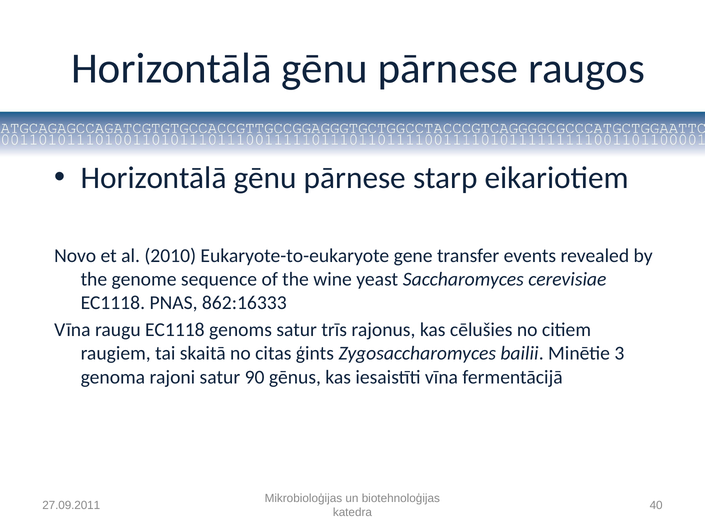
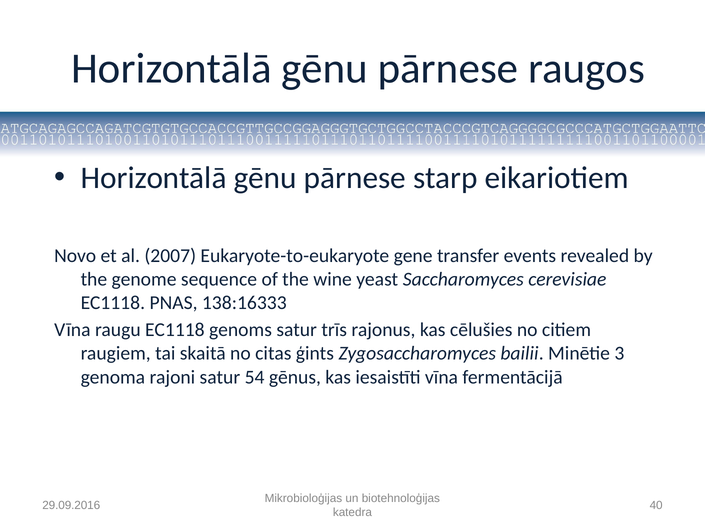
2010: 2010 -> 2007 (170, 255)
862:16333: 862:16333 -> 138:16333 (244, 302)
90: 90 -> 54 (255, 377)
27.09.2011: 27.09.2011 -> 29.09.2016 (71, 505)
